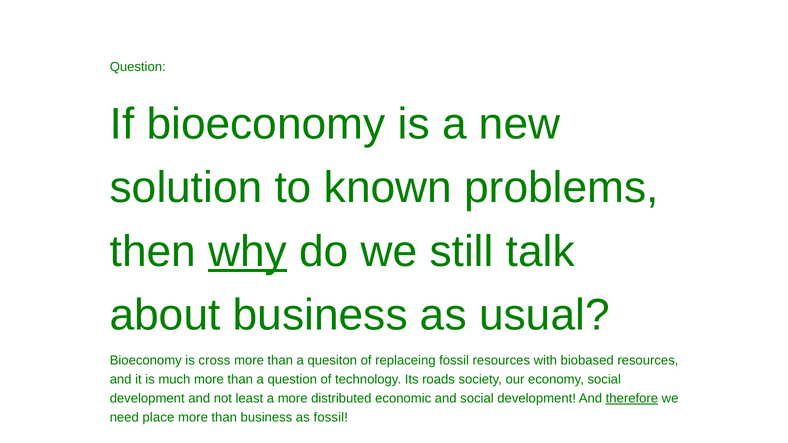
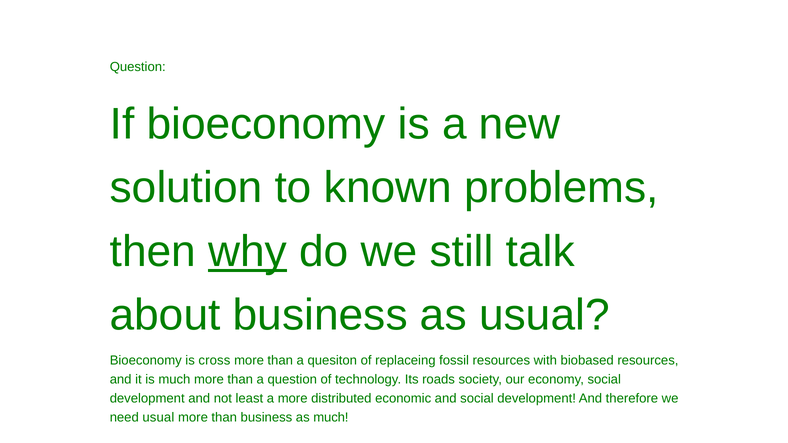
therefore underline: present -> none (632, 399)
need place: place -> usual (158, 417)
as fossil: fossil -> much (331, 417)
